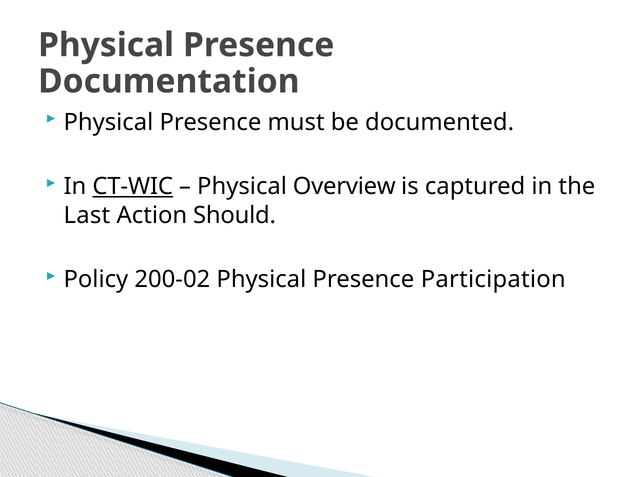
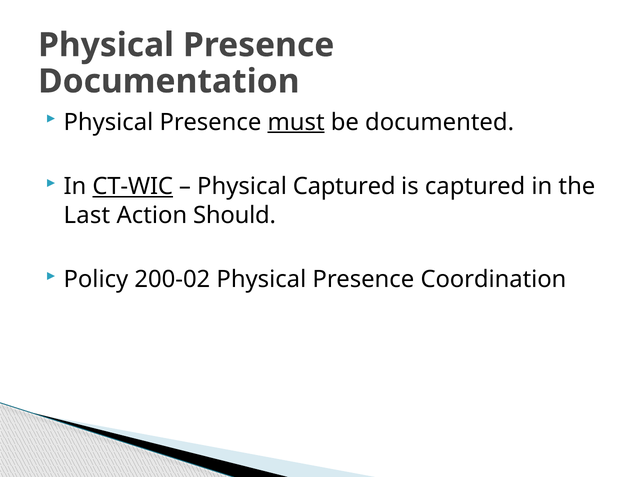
must underline: none -> present (296, 122)
Physical Overview: Overview -> Captured (344, 187)
Participation: Participation -> Coordination (493, 280)
